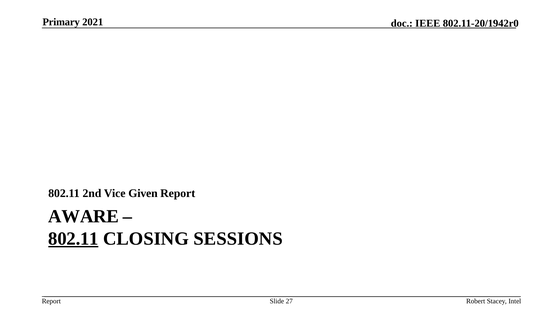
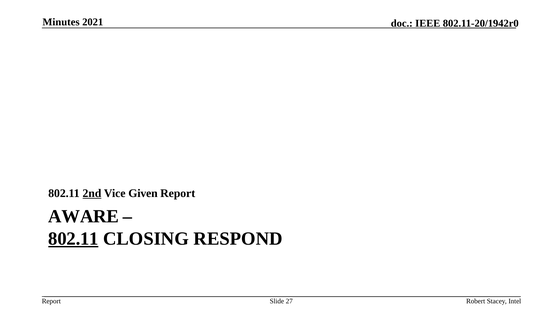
Primary: Primary -> Minutes (61, 22)
2nd underline: none -> present (92, 193)
SESSIONS: SESSIONS -> RESPOND (238, 239)
